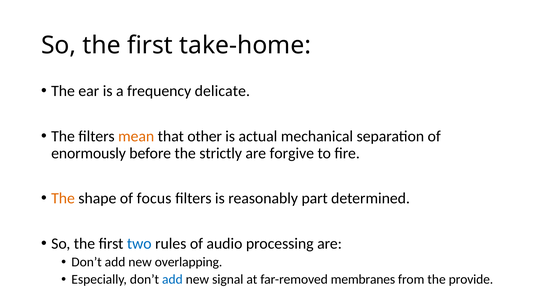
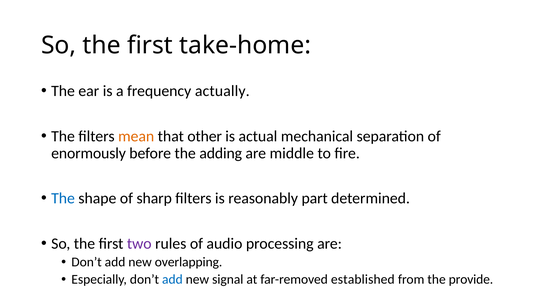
delicate: delicate -> actually (222, 91)
strictly: strictly -> adding (221, 153)
forgive: forgive -> middle (292, 153)
The colour: orange -> blue (63, 199)
focus: focus -> sharp (154, 199)
two colour: blue -> purple (139, 244)
membranes: membranes -> established (363, 280)
